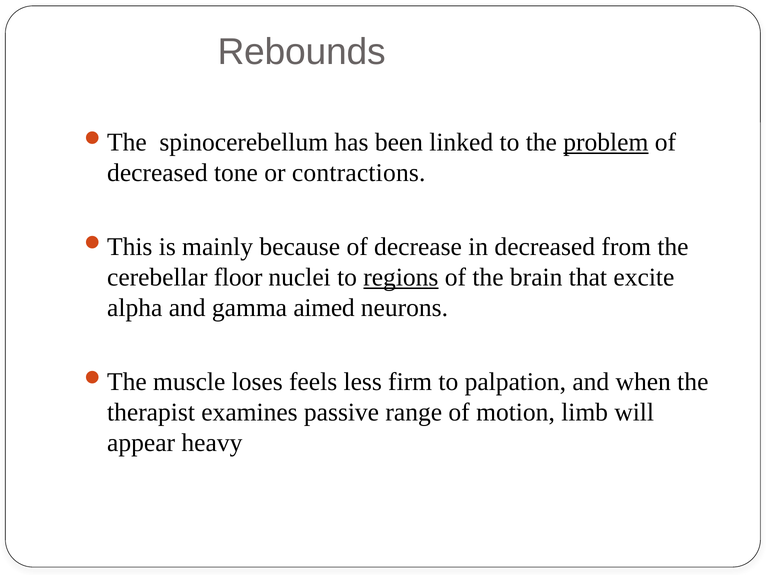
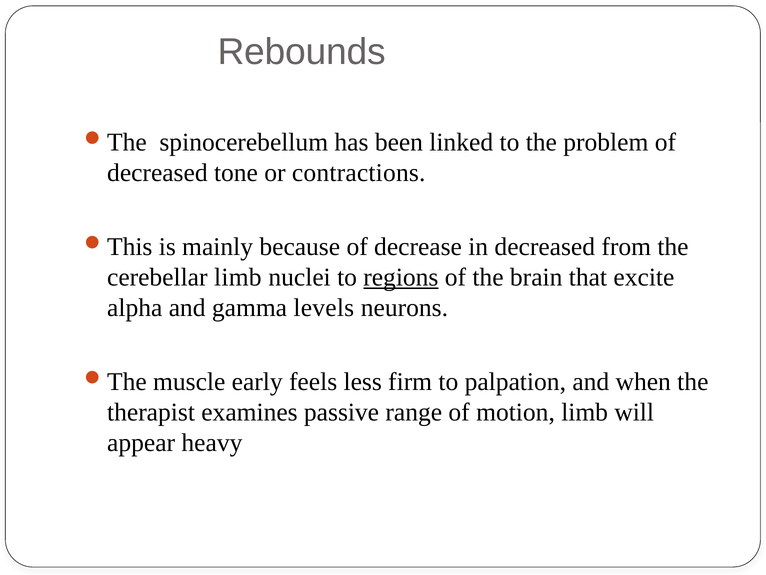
problem underline: present -> none (606, 142)
cerebellar floor: floor -> limb (238, 277)
aimed: aimed -> levels (324, 308)
loses: loses -> early (257, 381)
